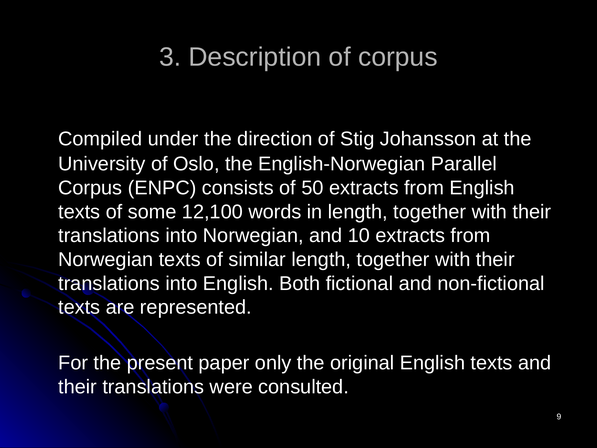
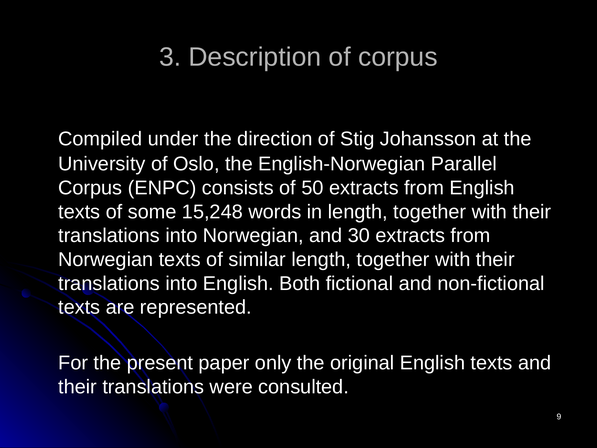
12,100: 12,100 -> 15,248 (212, 212)
10: 10 -> 30 (359, 236)
